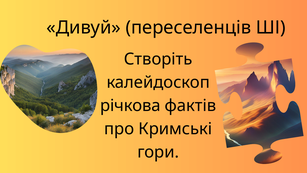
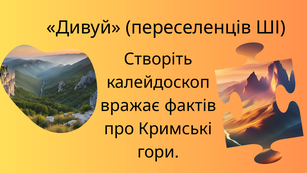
річкова: річкова -> вражає (130, 105)
